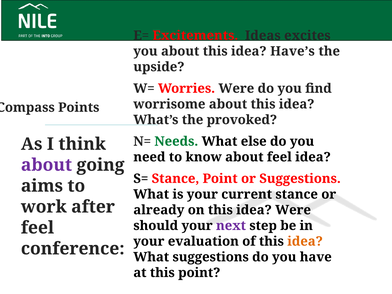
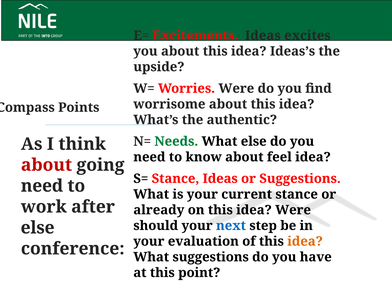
Have’s: Have’s -> Ideas’s (293, 51)
provoked: provoked -> authentic (242, 120)
about colour: purple -> red (46, 165)
Stance Point: Point -> Ideas (220, 179)
aims: aims -> need (42, 186)
next colour: purple -> blue (231, 226)
feel: feel -> else (38, 228)
